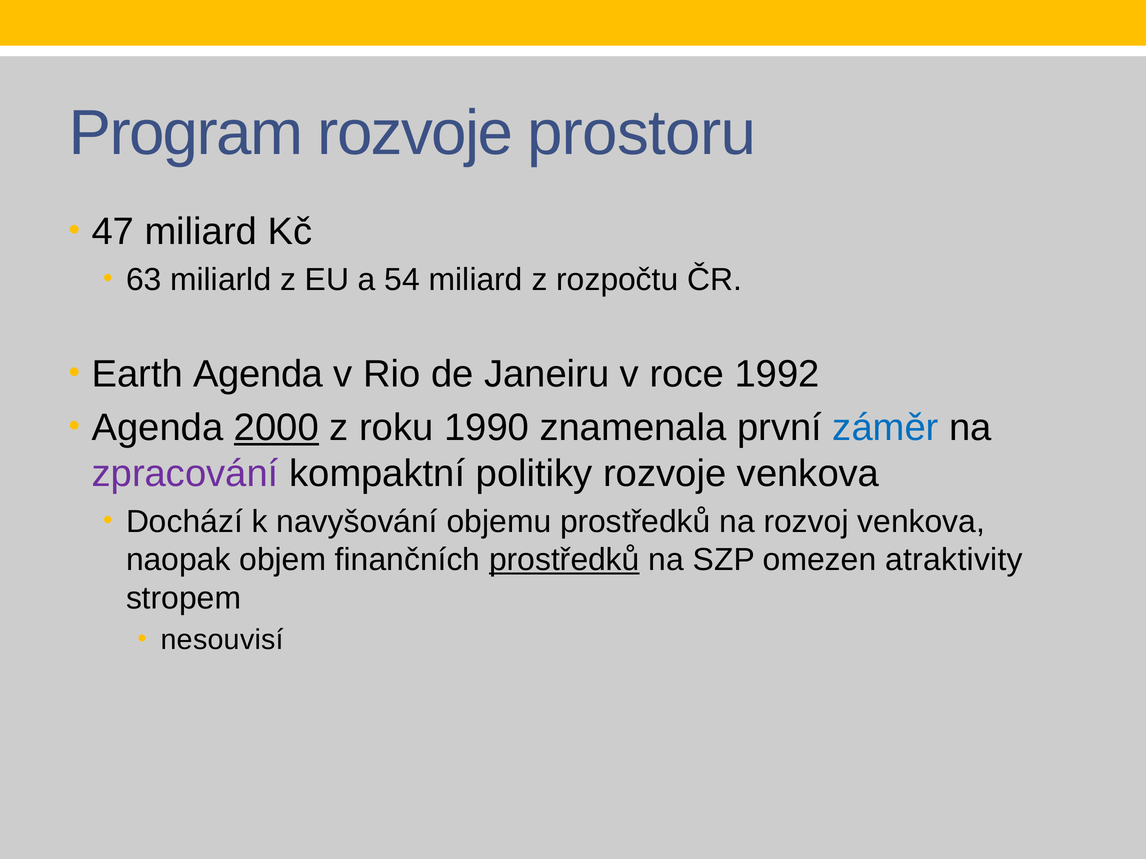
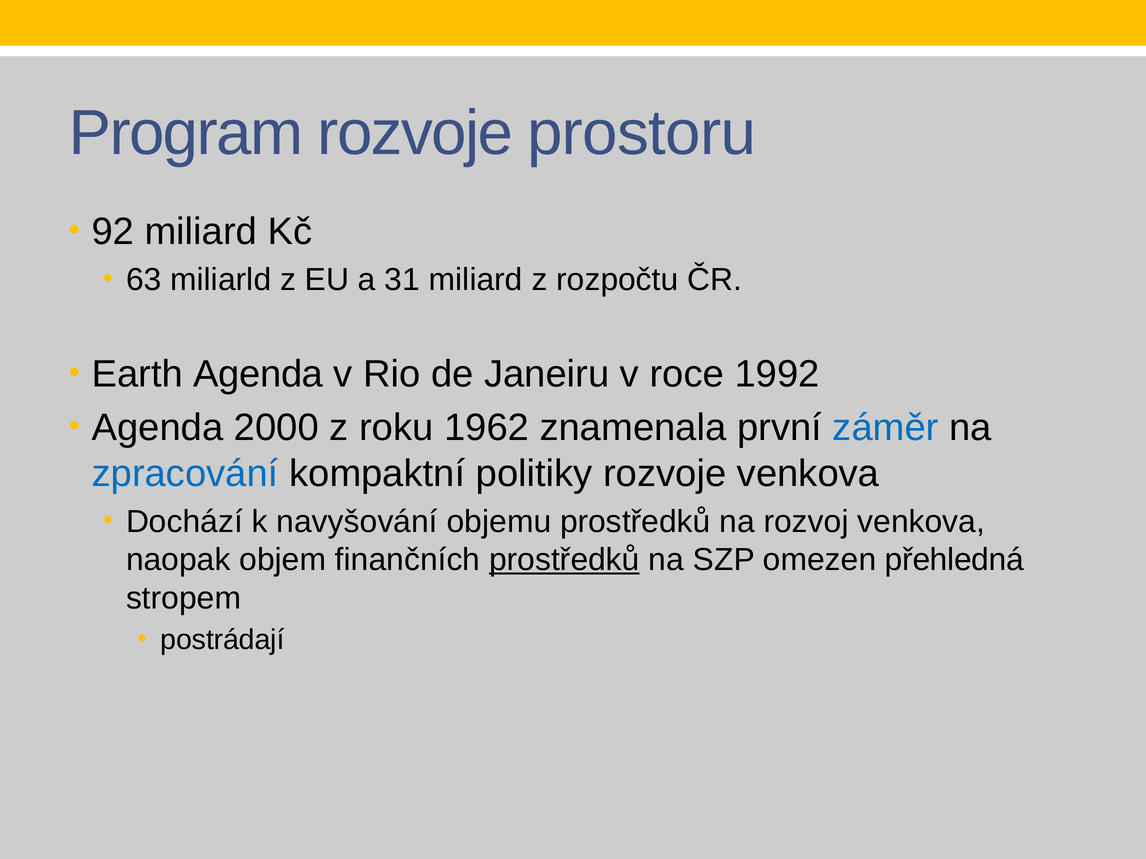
47: 47 -> 92 (113, 232)
54: 54 -> 31 (402, 280)
2000 underline: present -> none (276, 428)
1990: 1990 -> 1962 (487, 428)
zpracování colour: purple -> blue (185, 474)
atraktivity: atraktivity -> přehledná (954, 560)
nesouvisí: nesouvisí -> postrádají (223, 640)
